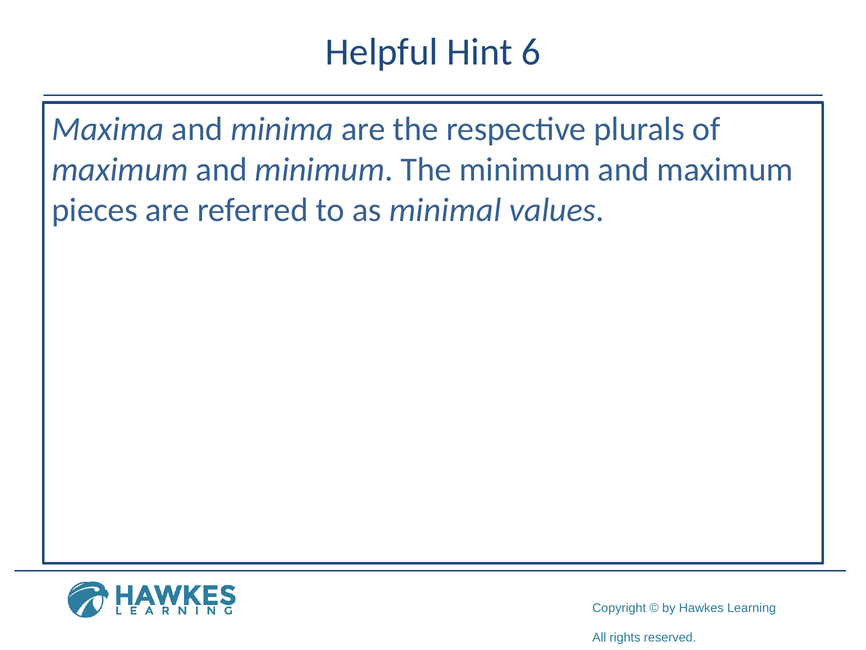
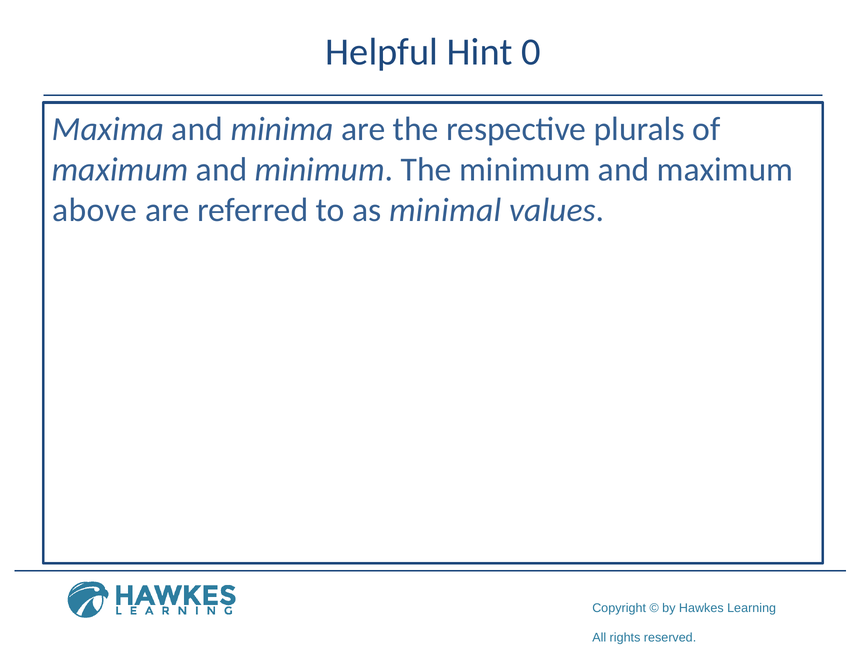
6: 6 -> 0 (531, 52)
pieces: pieces -> above (95, 210)
